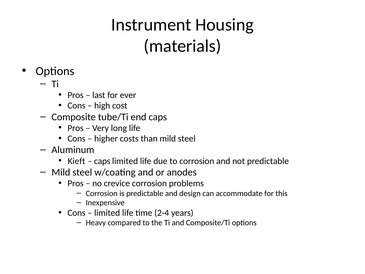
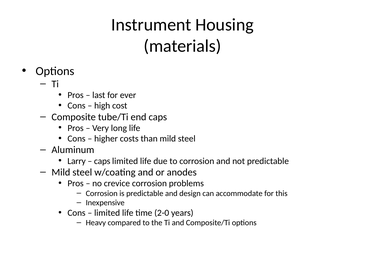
Kieft: Kieft -> Larry (77, 161)
2-4: 2-4 -> 2-0 (162, 213)
